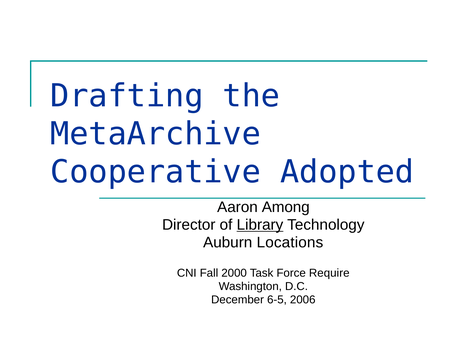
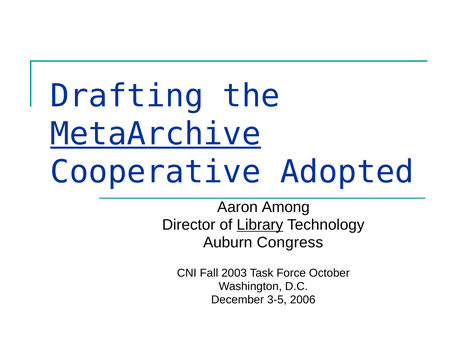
MetaArchive underline: none -> present (156, 134)
Locations: Locations -> Congress (290, 243)
2000: 2000 -> 2003 (234, 274)
Require: Require -> October (329, 274)
6-5: 6-5 -> 3-5 (277, 300)
